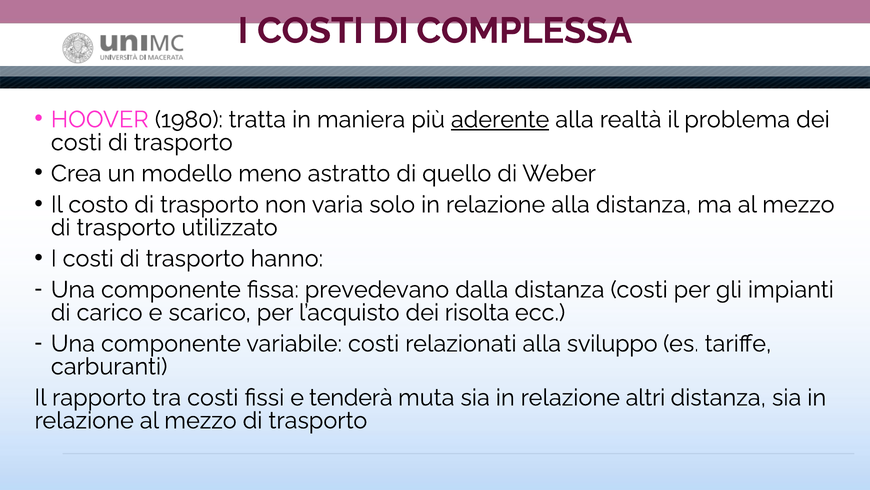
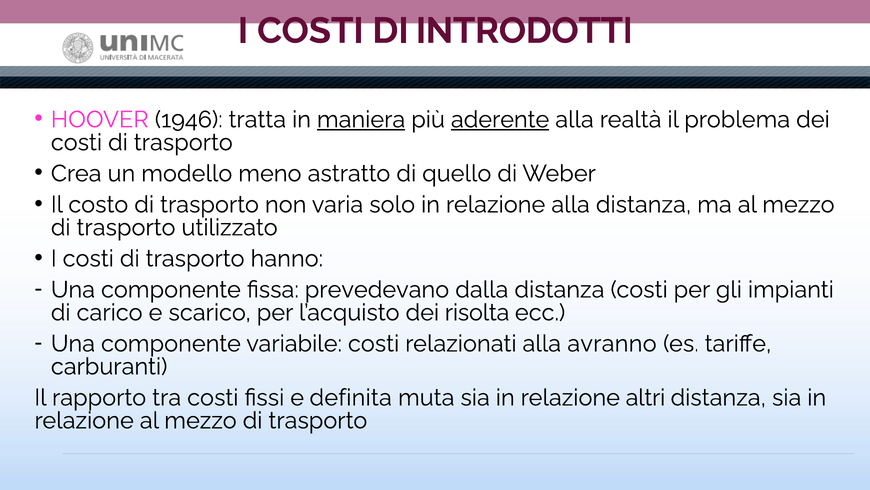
COMPLESSA: COMPLESSA -> INTRODOTTI (524, 31)
1980: 1980 -> 1946 (189, 119)
maniera underline: none -> present (361, 119)
sviluppo: sviluppo -> avranno (612, 343)
tenderà: tenderà -> definita (351, 397)
